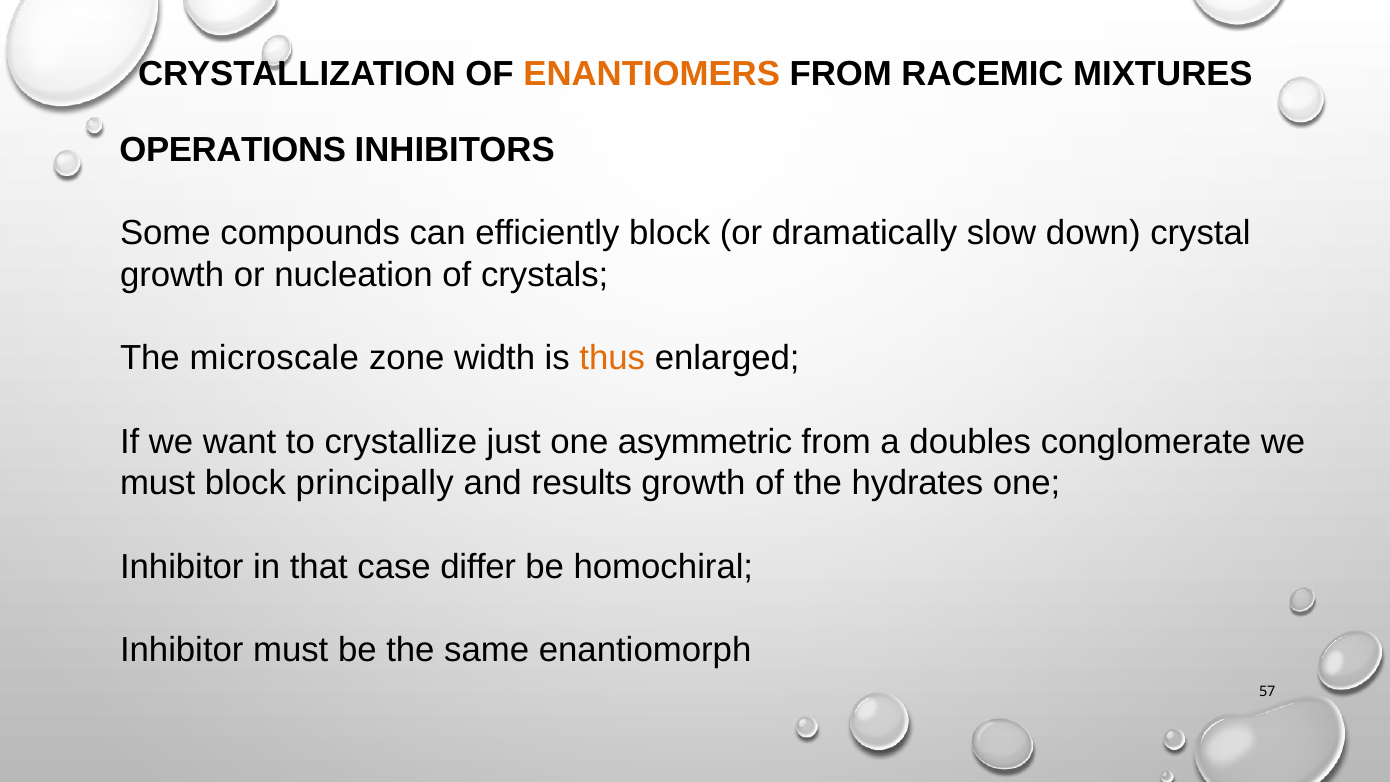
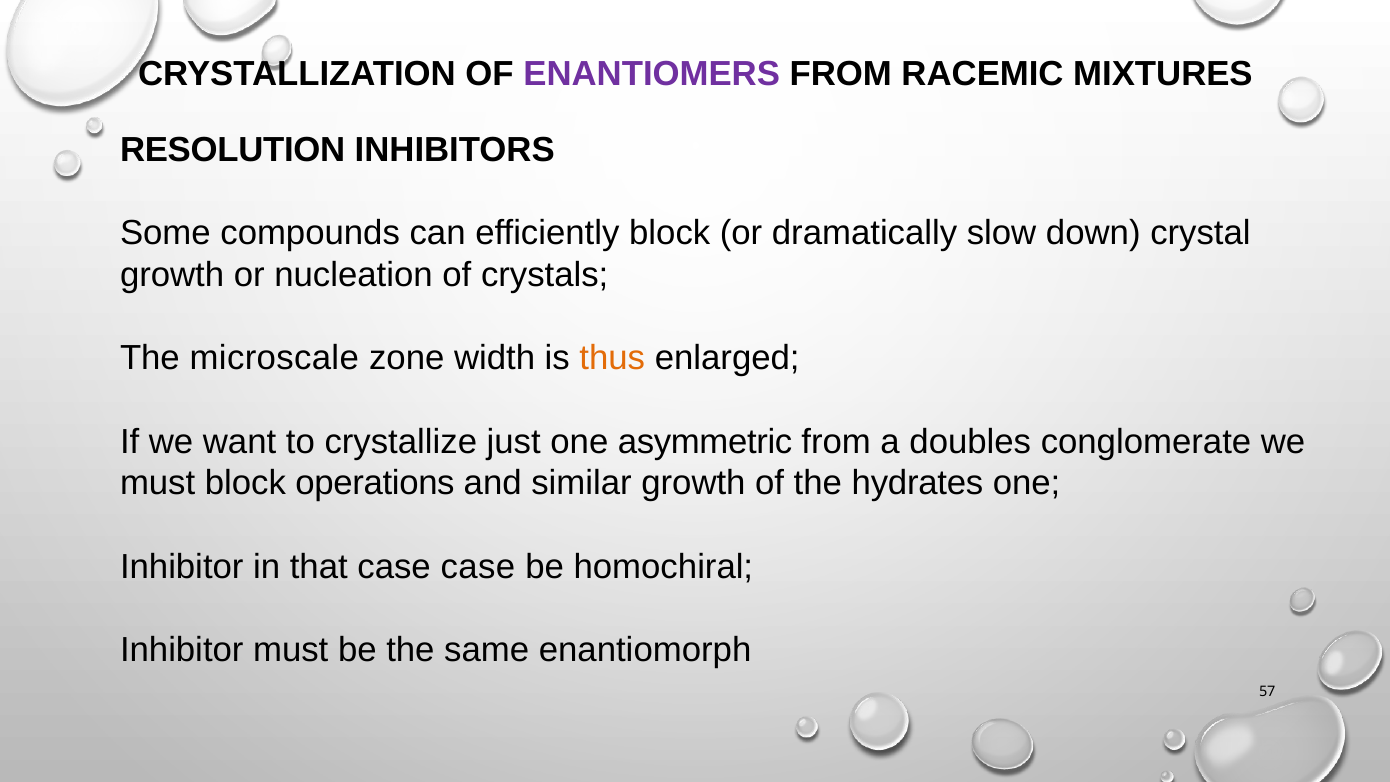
ENANTIOMERS colour: orange -> purple (652, 74)
OPERATIONS: OPERATIONS -> RESOLUTION (233, 150)
principally: principally -> operations (375, 483)
results: results -> similar (582, 483)
case differ: differ -> case (478, 567)
